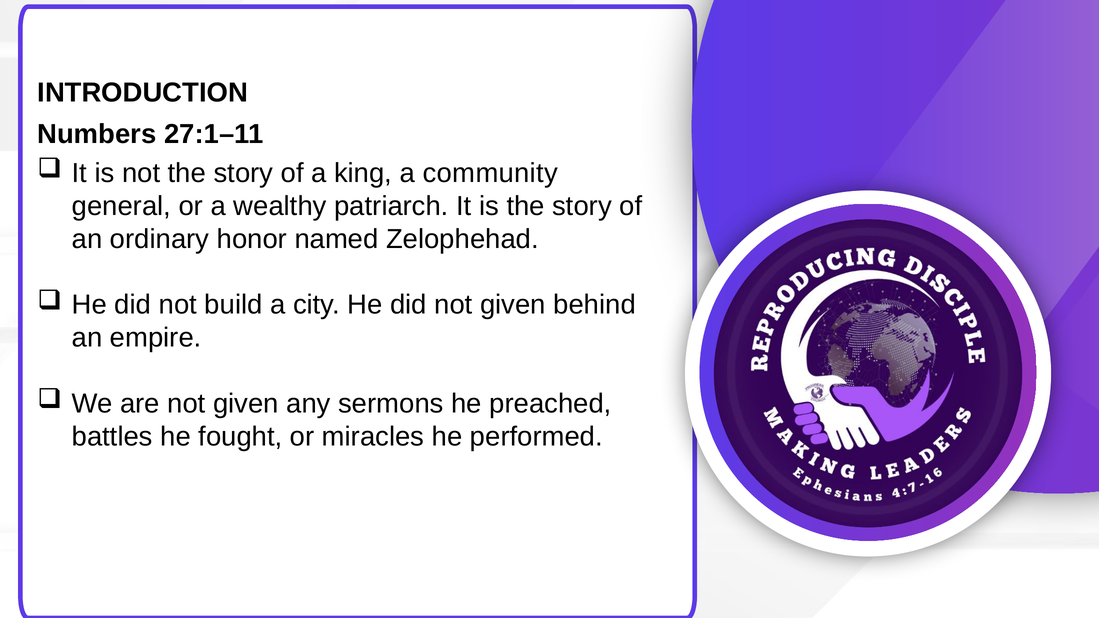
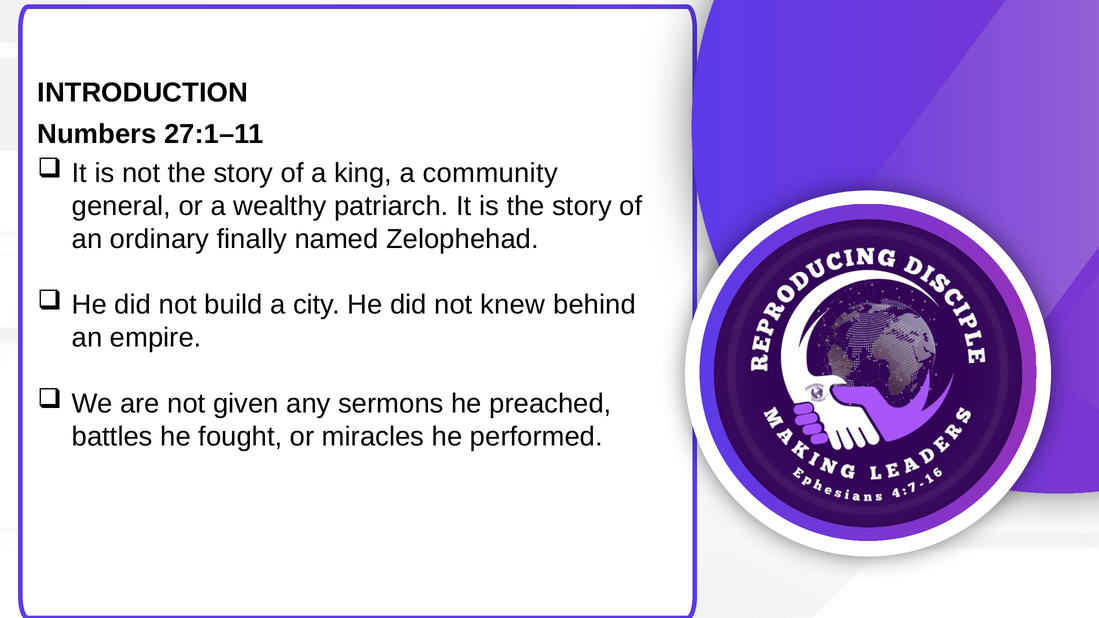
honor: honor -> finally (252, 239)
did not given: given -> knew (513, 305)
